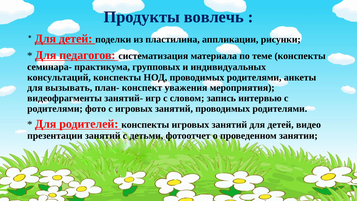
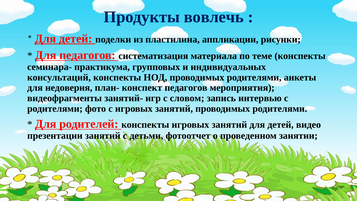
вызывать: вызывать -> недоверия (69, 88)
конспект уважения: уважения -> педагогов (186, 88)
